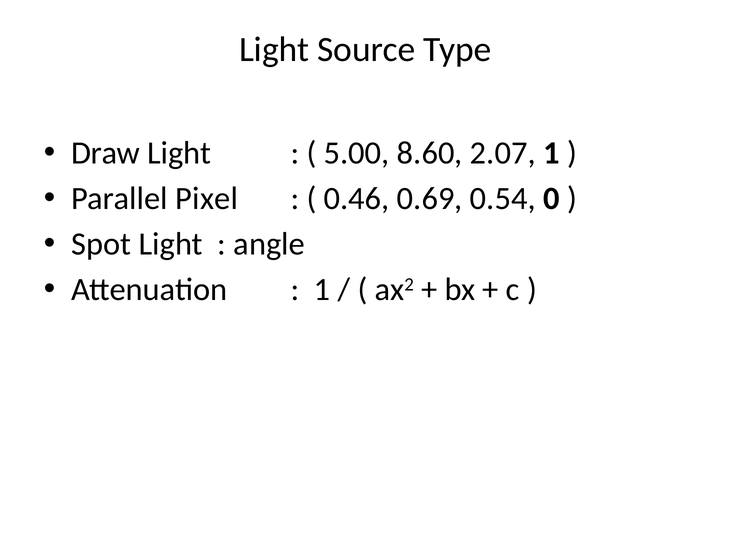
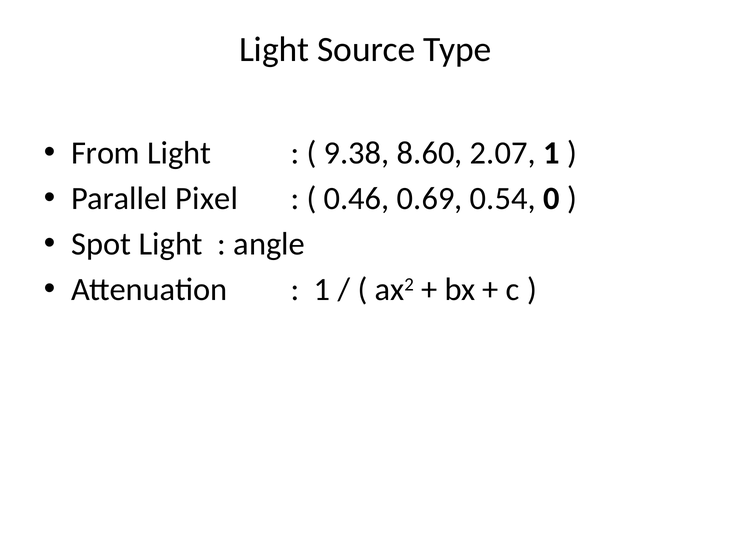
Draw: Draw -> From (106, 153)
5.00: 5.00 -> 9.38 (357, 153)
